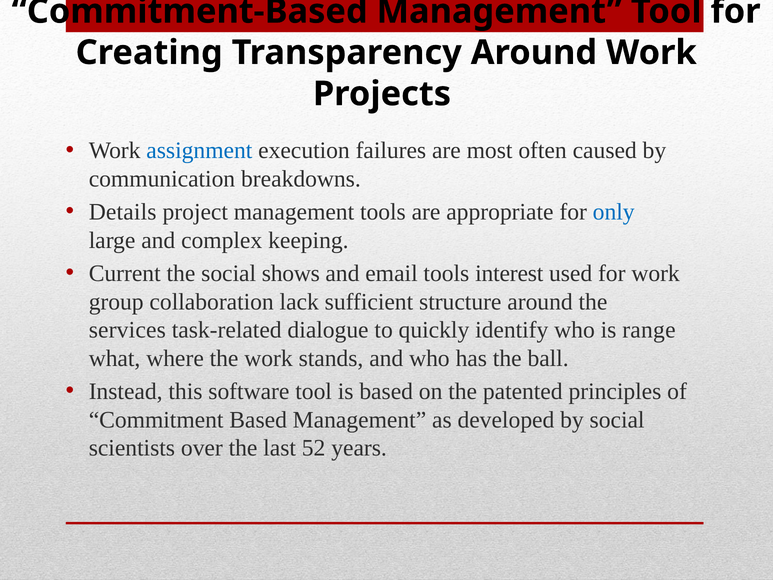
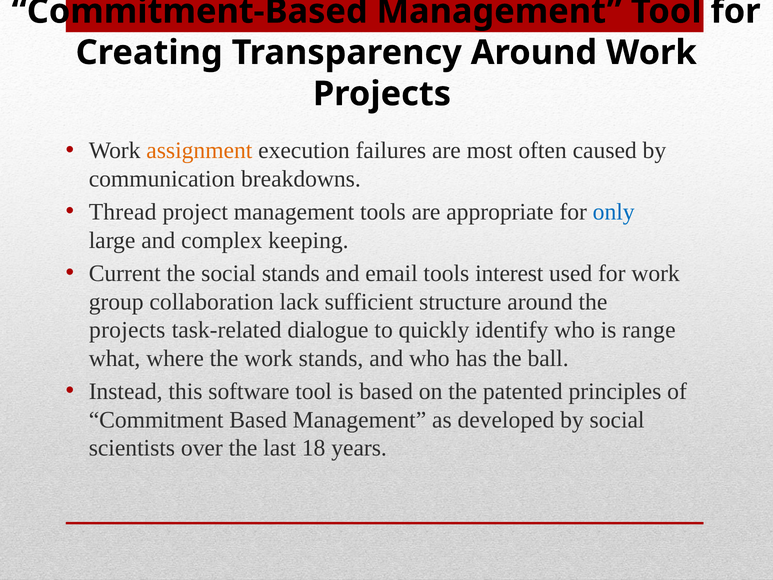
assignment colour: blue -> orange (199, 150)
Details: Details -> Thread (123, 212)
social shows: shows -> stands (291, 273)
services: services -> projects (127, 330)
52: 52 -> 18 (314, 448)
